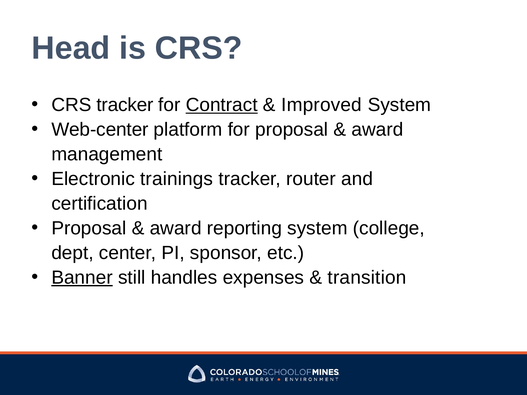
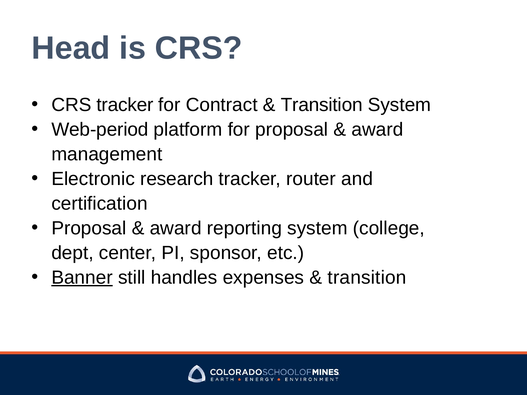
Contract underline: present -> none (222, 105)
Improved: Improved -> Transition (322, 105)
Web-center: Web-center -> Web-period (100, 130)
trainings: trainings -> research (177, 179)
